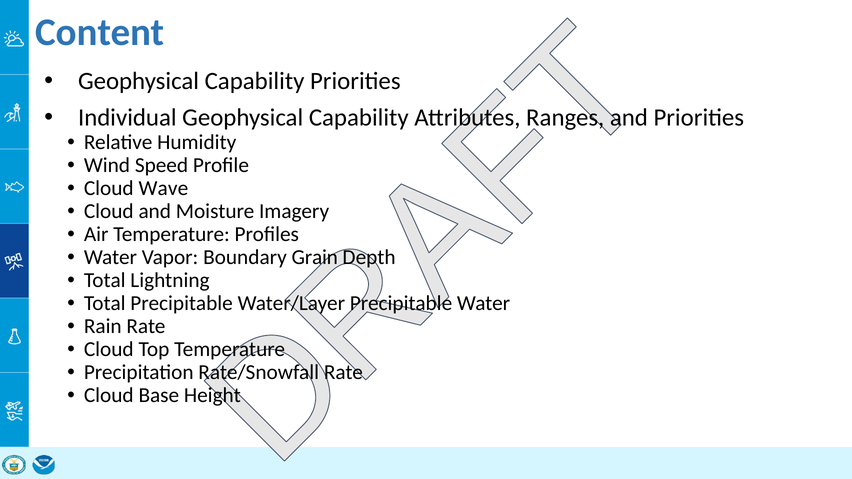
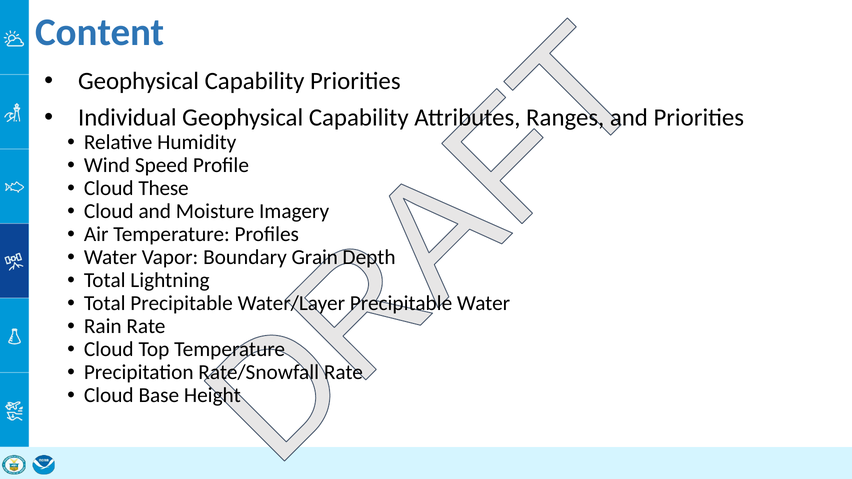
Wave: Wave -> These (164, 188)
